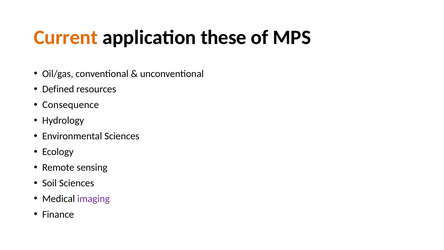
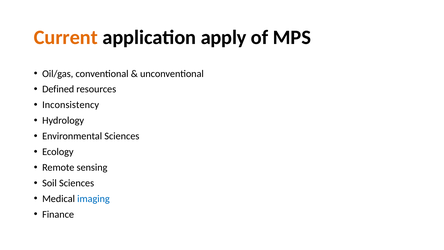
these: these -> apply (224, 37)
Consequence: Consequence -> Inconsistency (71, 105)
imaging colour: purple -> blue (93, 198)
